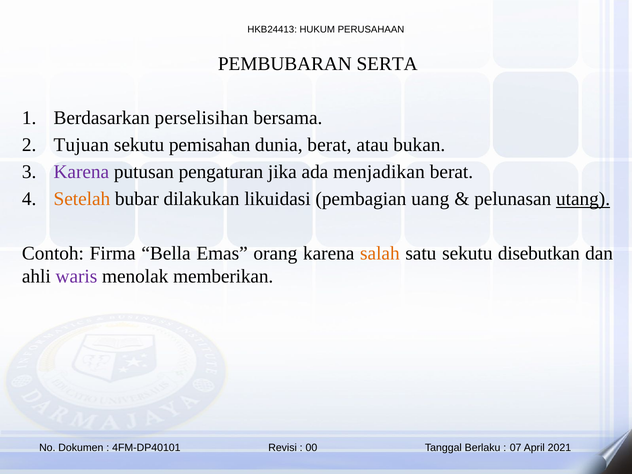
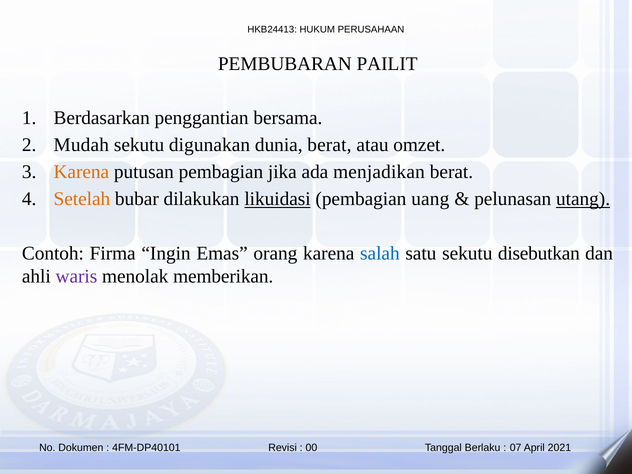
SERTA: SERTA -> PAILIT (387, 64)
perselisihan: perselisihan -> penggantian (202, 118)
Tujuan: Tujuan -> Mudah (81, 145)
pemisahan: pemisahan -> digunakan (210, 145)
bukan: bukan -> omzet (419, 145)
Karena colour: purple -> orange (81, 172)
putusan pengaturan: pengaturan -> pembagian (221, 172)
likuidasi underline: none -> present (278, 199)
Bella: Bella -> Ingin (166, 253)
salah colour: orange -> blue (380, 253)
